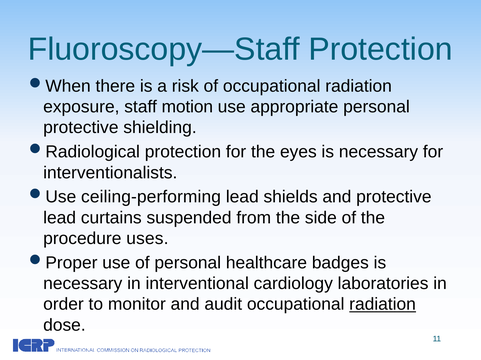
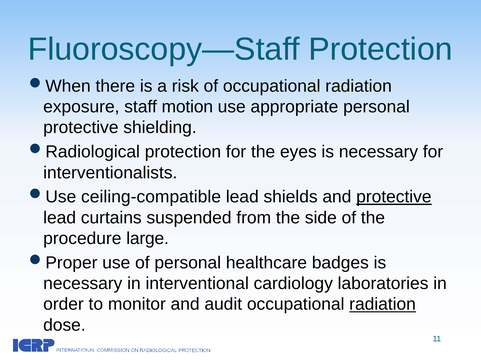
ceiling-performing: ceiling-performing -> ceiling-compatible (151, 197)
protective underline: none -> present (394, 197)
uses: uses -> large (148, 239)
